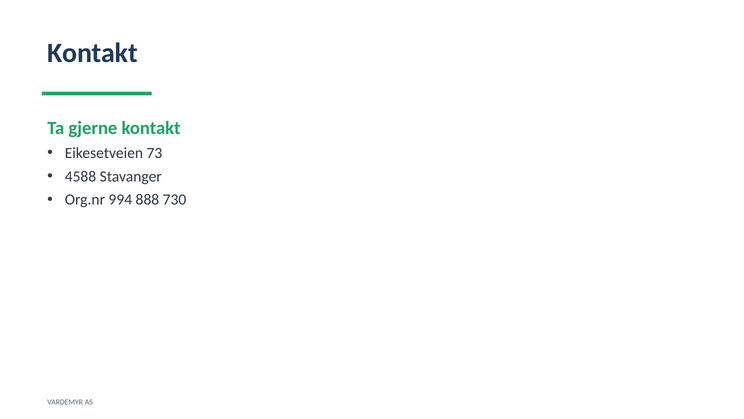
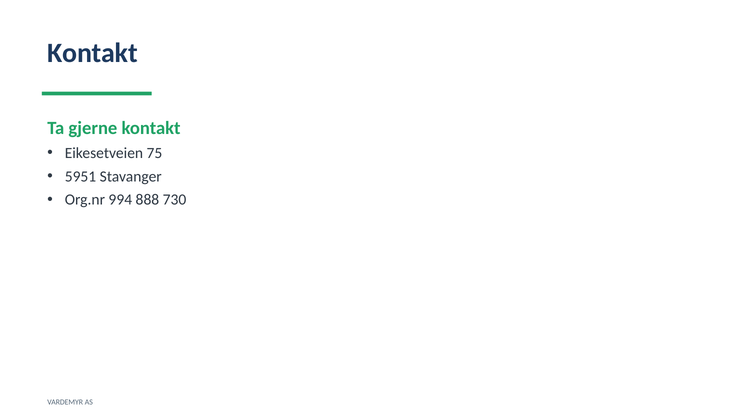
73: 73 -> 75 (154, 153)
4588: 4588 -> 5951 (80, 176)
